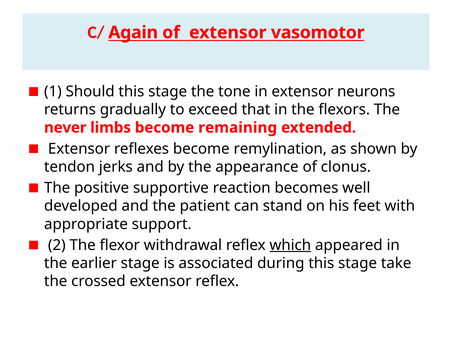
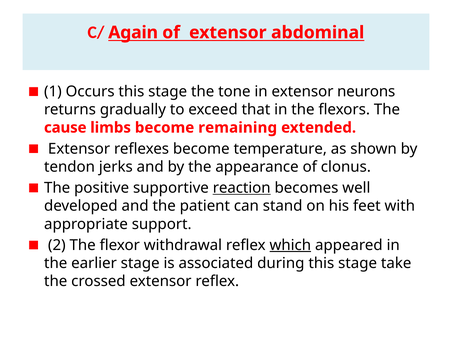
vasomotor: vasomotor -> abdominal (318, 33)
Should: Should -> Occurs (90, 91)
never: never -> cause (65, 128)
remylination: remylination -> temperature (280, 149)
reaction underline: none -> present (242, 188)
